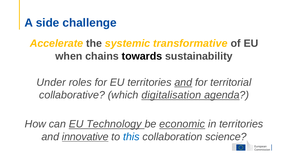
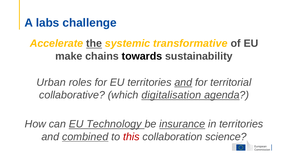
side: side -> labs (48, 23)
the underline: none -> present (94, 43)
when: when -> make (69, 56)
Under: Under -> Urban (51, 82)
economic: economic -> insurance (182, 124)
innovative: innovative -> combined (85, 136)
this colour: blue -> red (131, 136)
